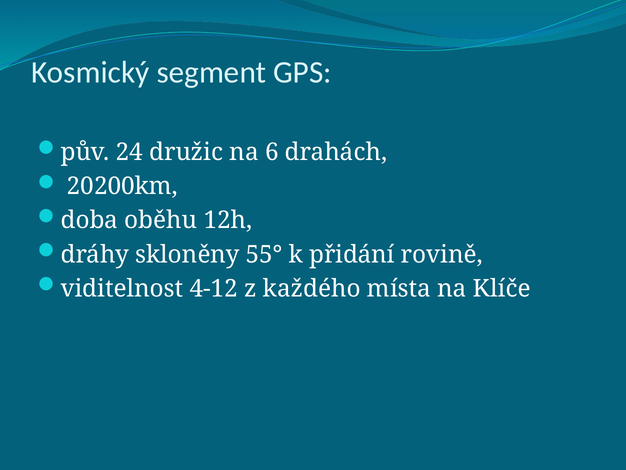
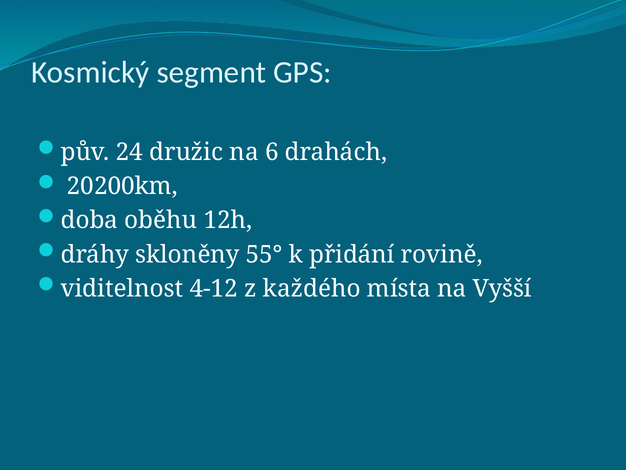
Klíče: Klíče -> Vyšší (502, 288)
